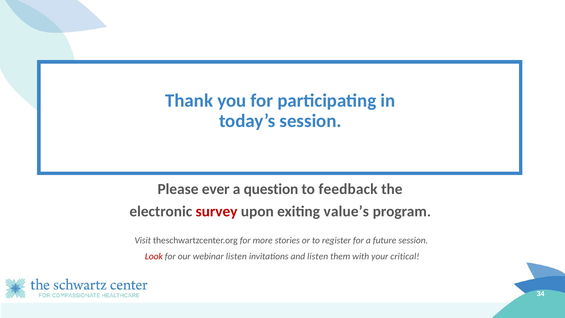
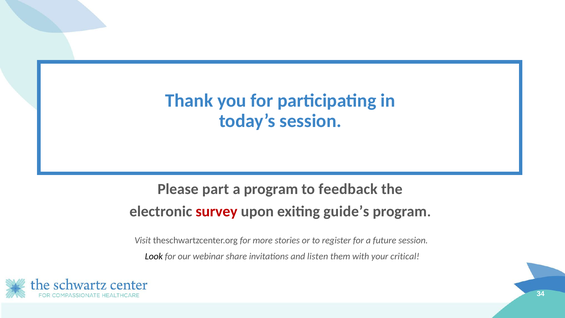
ever: ever -> part (216, 189)
a question: question -> program (271, 189)
value’s: value’s -> guide’s (346, 211)
Look colour: red -> black (154, 256)
webinar listen: listen -> share (236, 256)
